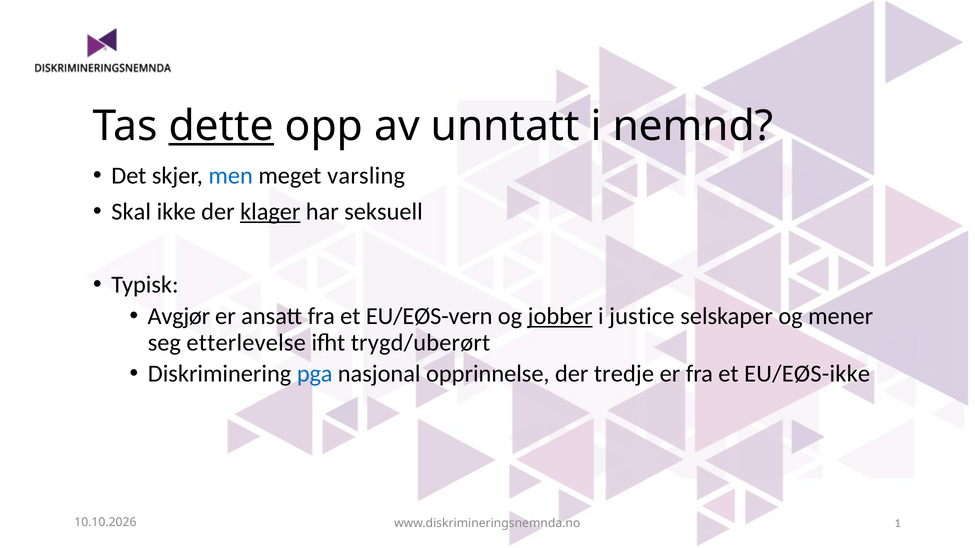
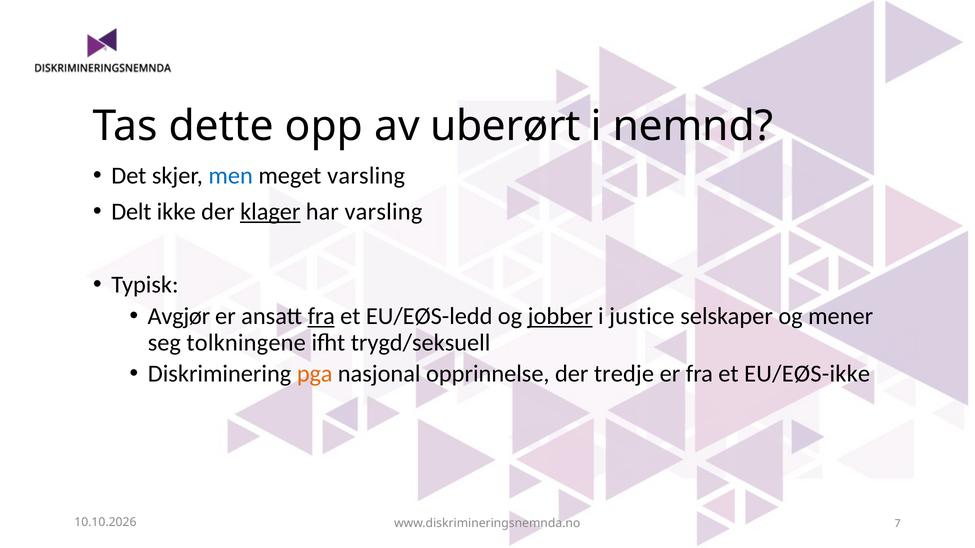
dette underline: present -> none (221, 126)
unntatt: unntatt -> uberørt (505, 126)
Skal: Skal -> Delt (131, 212)
har seksuell: seksuell -> varsling (383, 212)
fra underline: none -> present (321, 316)
EU/EØS-vern: EU/EØS-vern -> EU/EØS-ledd (429, 316)
etterlevelse: etterlevelse -> tolkningene (246, 343)
trygd/uberørt: trygd/uberørt -> trygd/seksuell (421, 343)
pga colour: blue -> orange (315, 374)
1: 1 -> 7 (898, 524)
